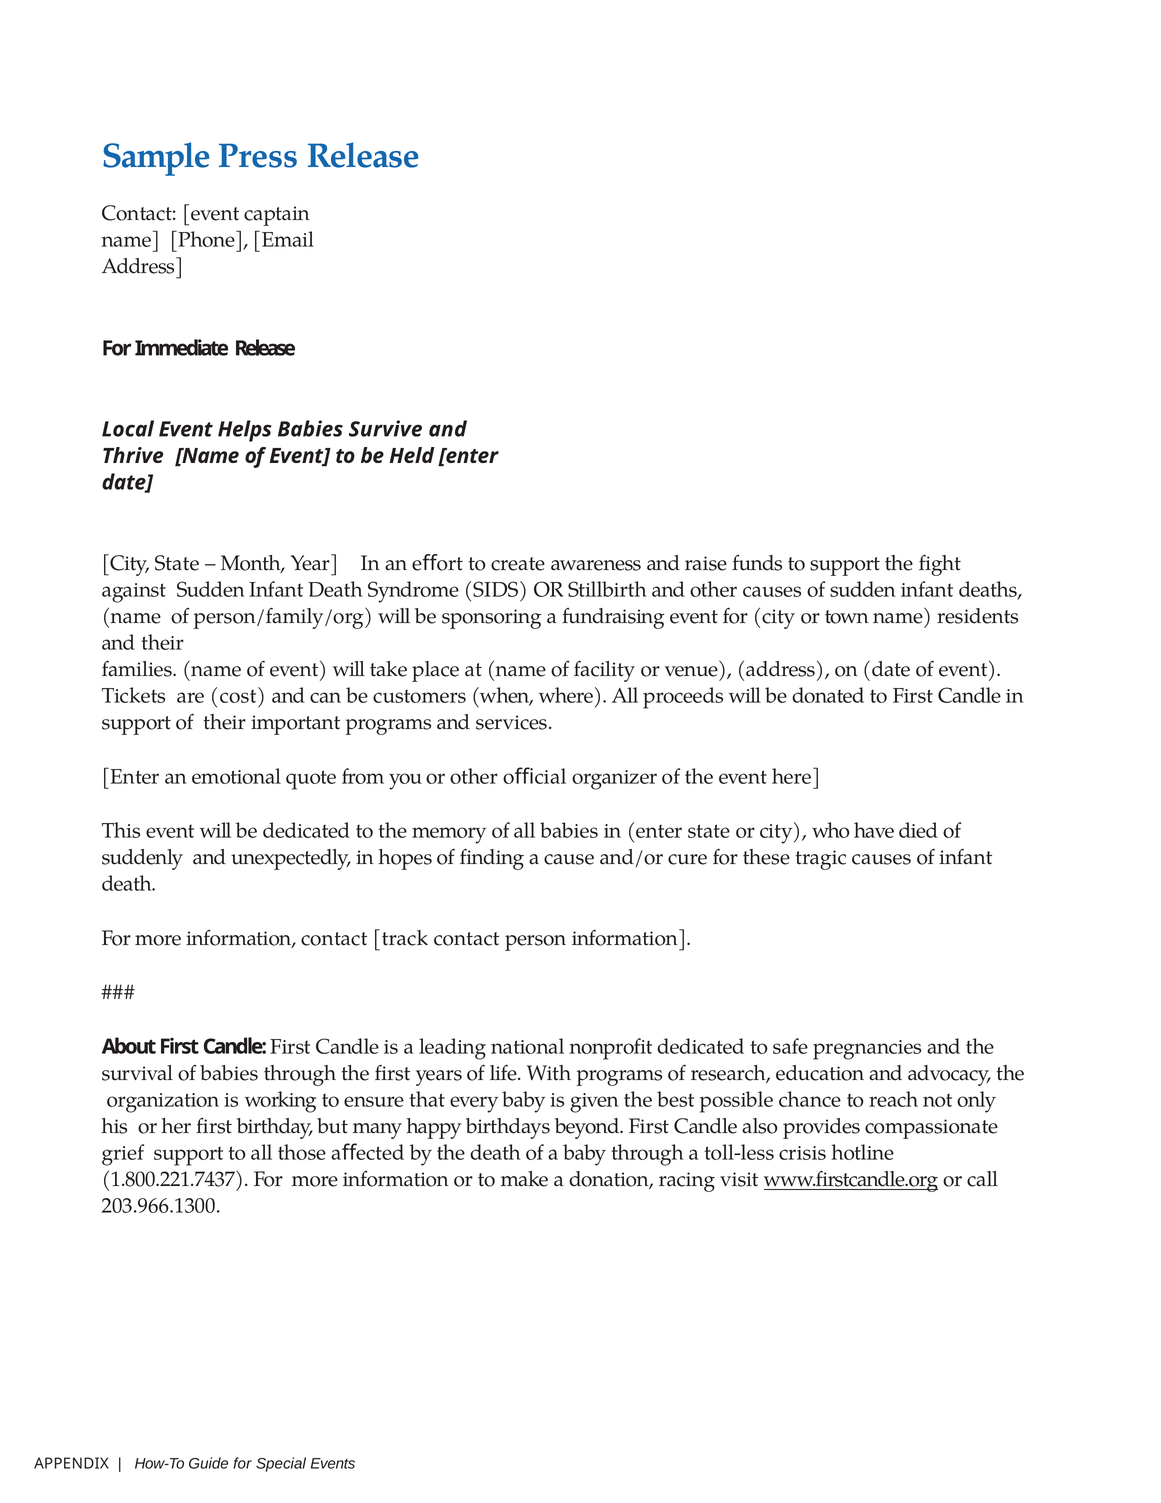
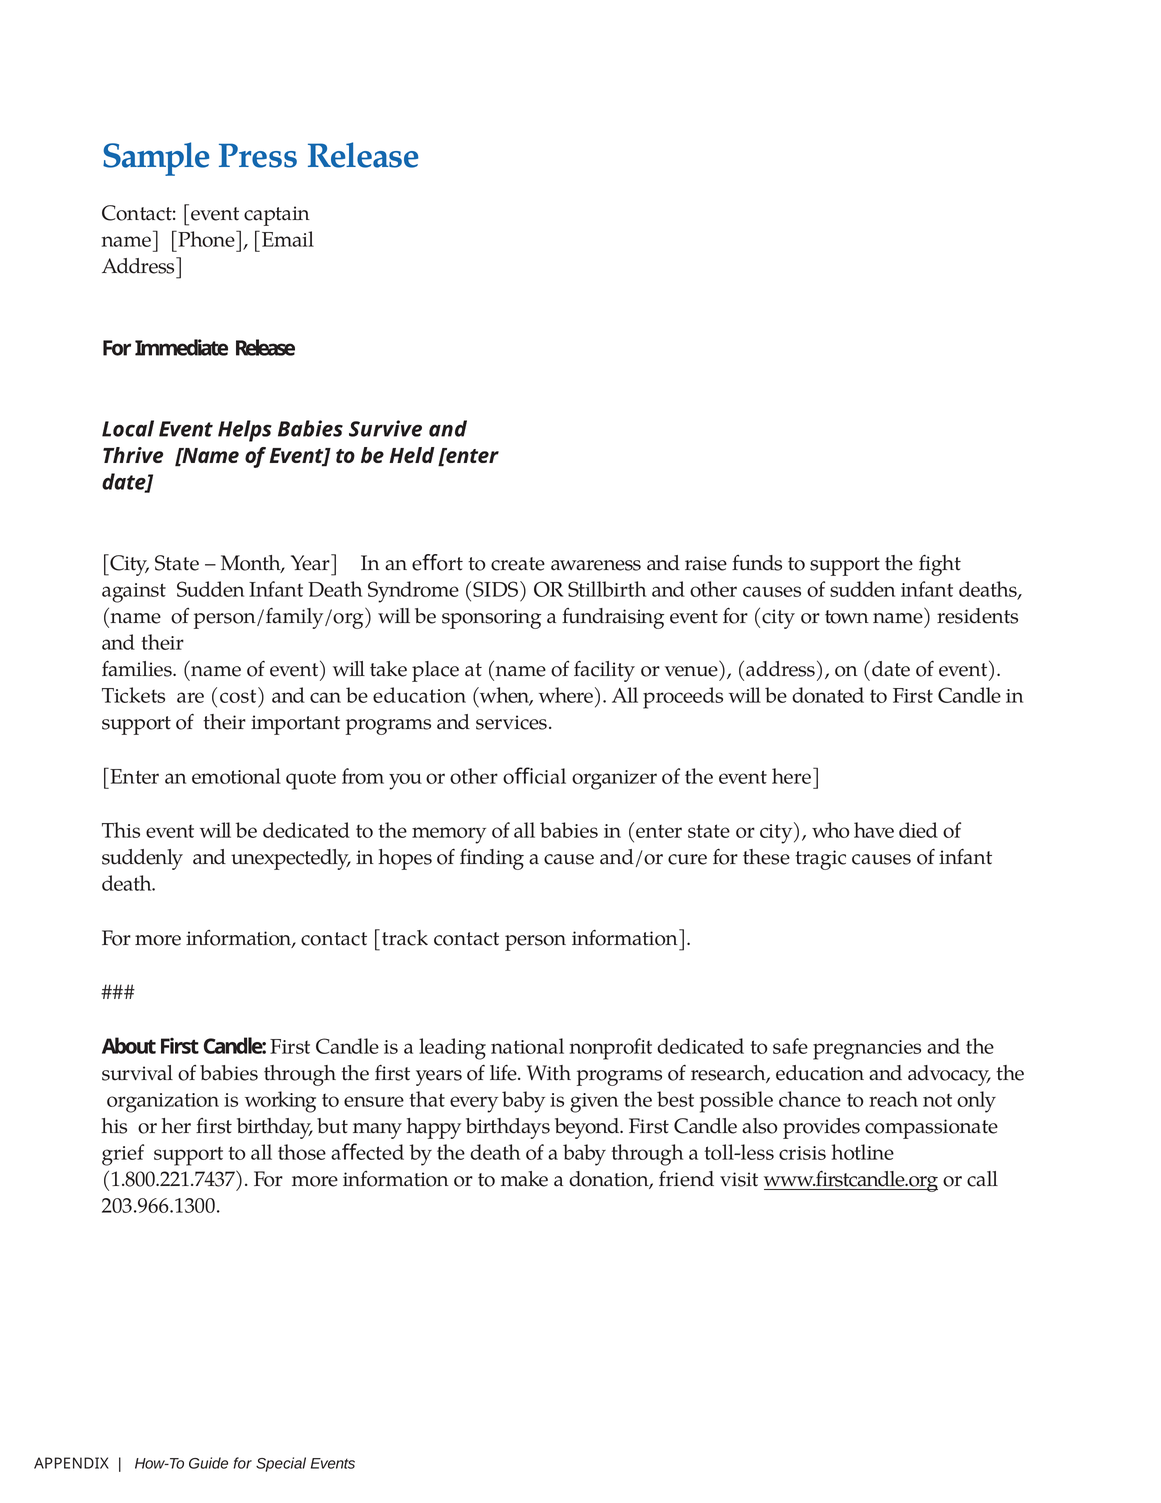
be customers: customers -> education (420, 696)
racing: racing -> friend (687, 1179)
